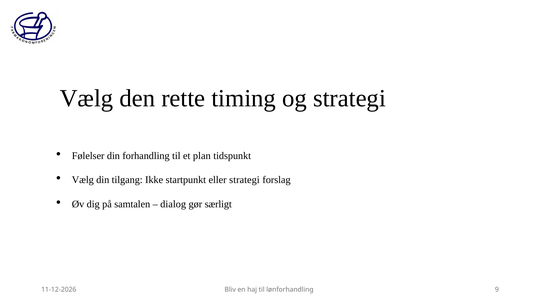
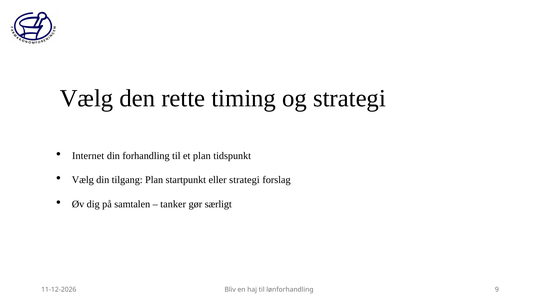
Følelser: Følelser -> Internet (88, 156)
tilgang Ikke: Ikke -> Plan (154, 180)
dialog: dialog -> tanker (173, 204)
